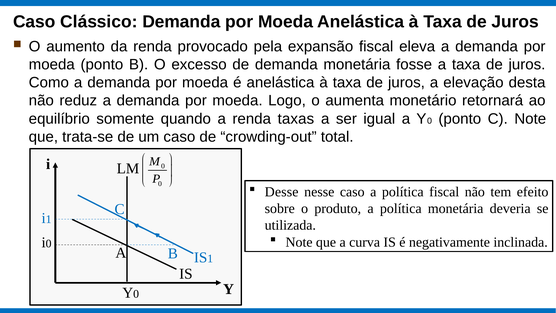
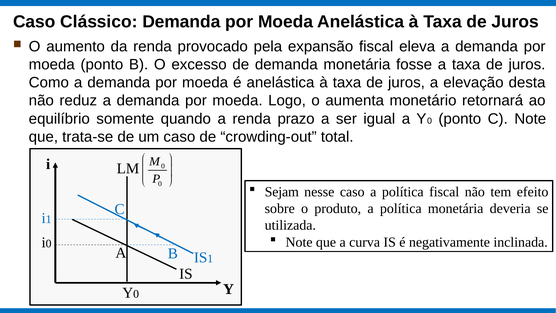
taxas: taxas -> prazo (296, 119)
Desse: Desse -> Sejam (282, 192)
